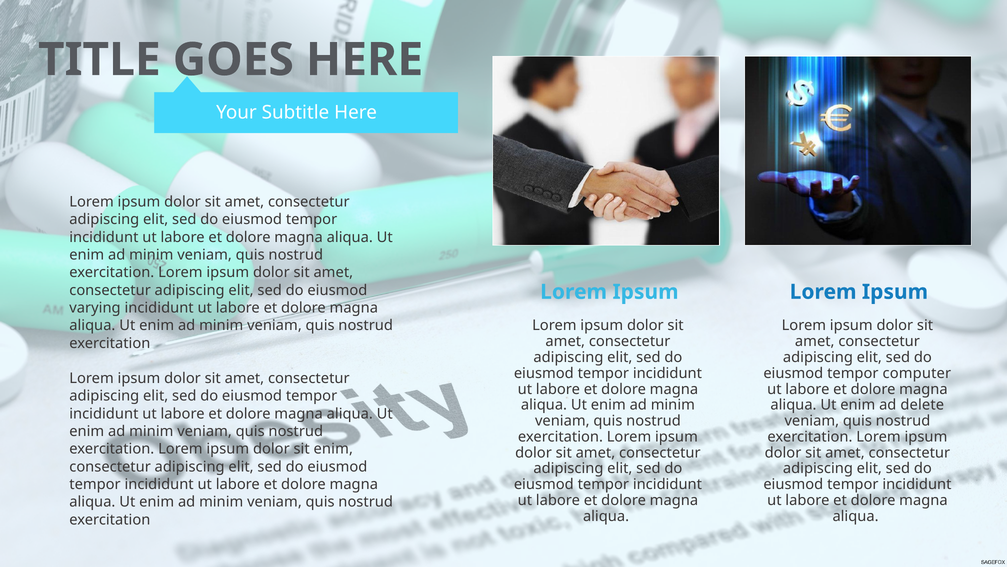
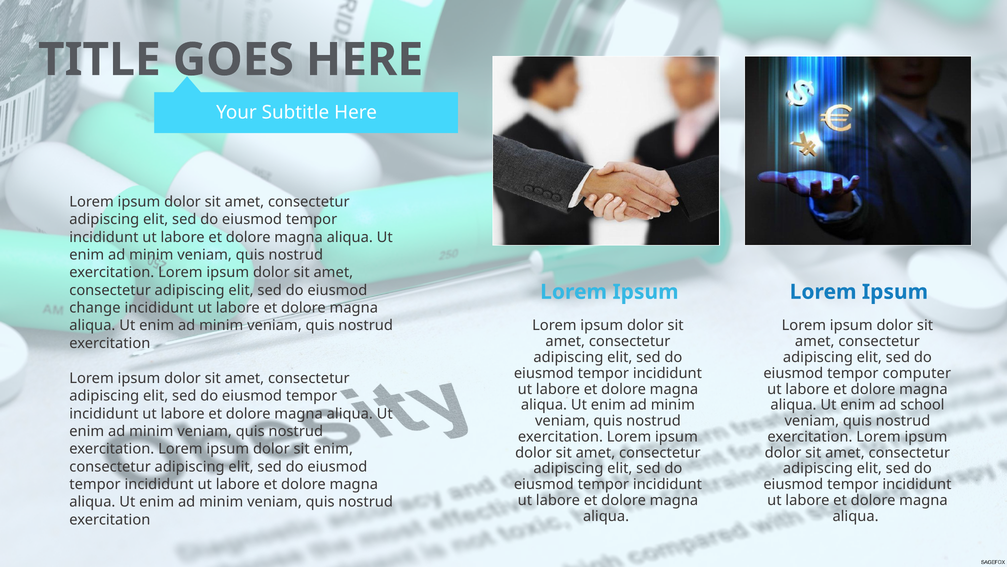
varying: varying -> change (95, 308)
delete: delete -> school (922, 405)
